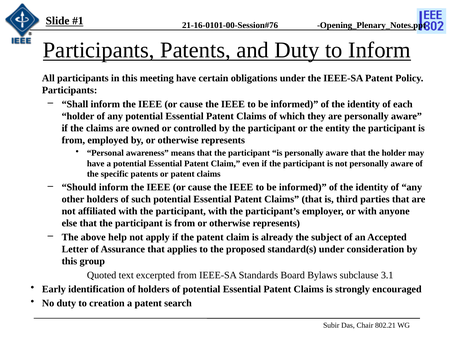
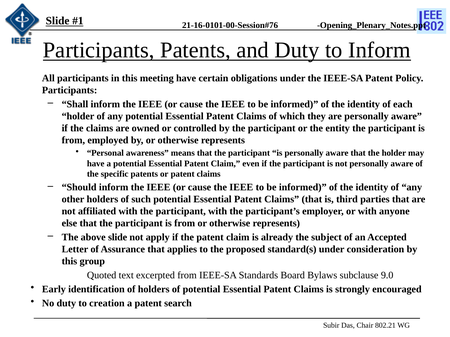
above help: help -> slide (118, 238)
3.1: 3.1 -> 9.0 (387, 276)
